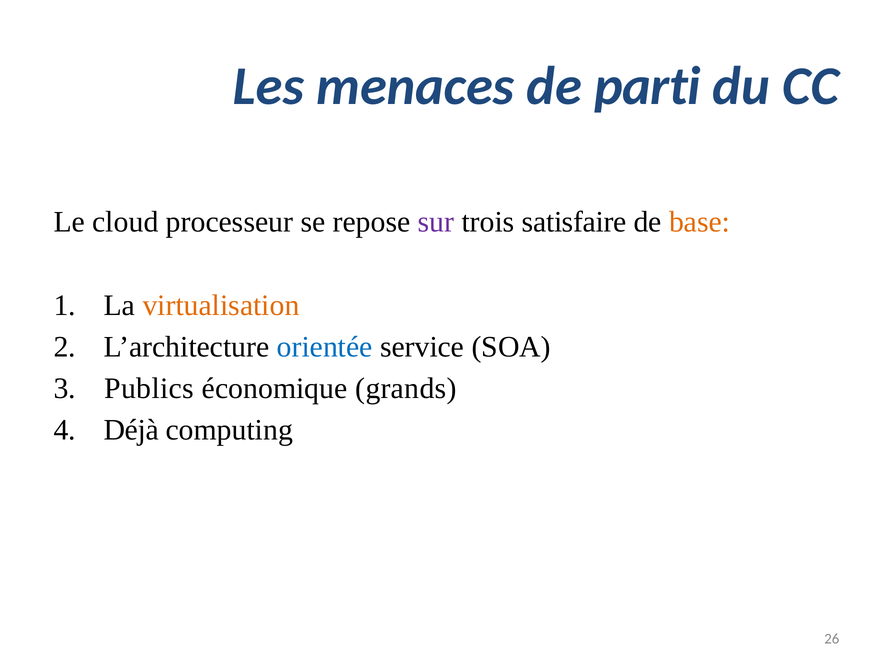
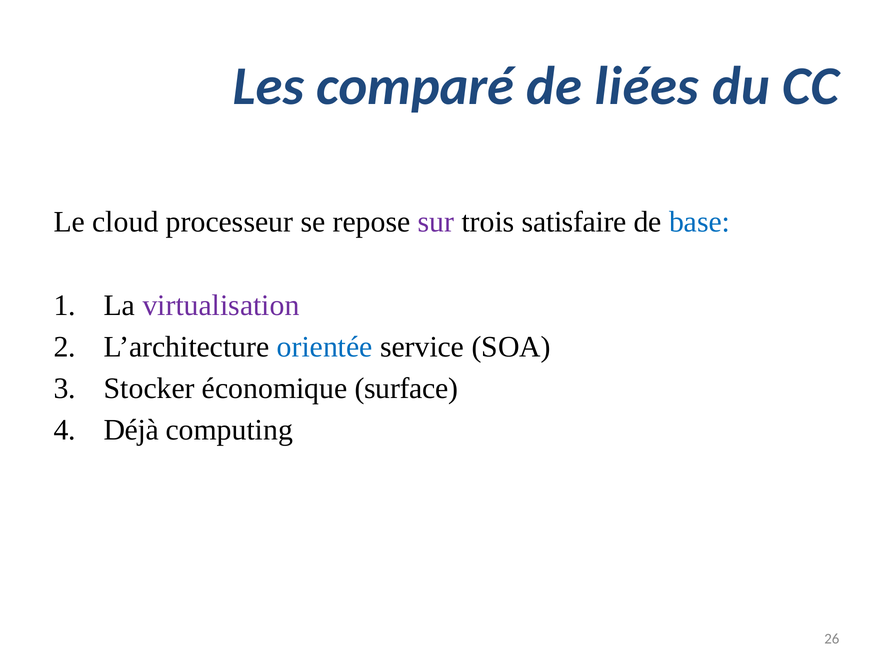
menaces: menaces -> comparé (415, 86)
parti: parti -> liées (647, 86)
base colour: orange -> blue (700, 222)
virtualisation colour: orange -> purple (221, 306)
Publics: Publics -> Stocker (149, 389)
grands: grands -> surface (406, 389)
